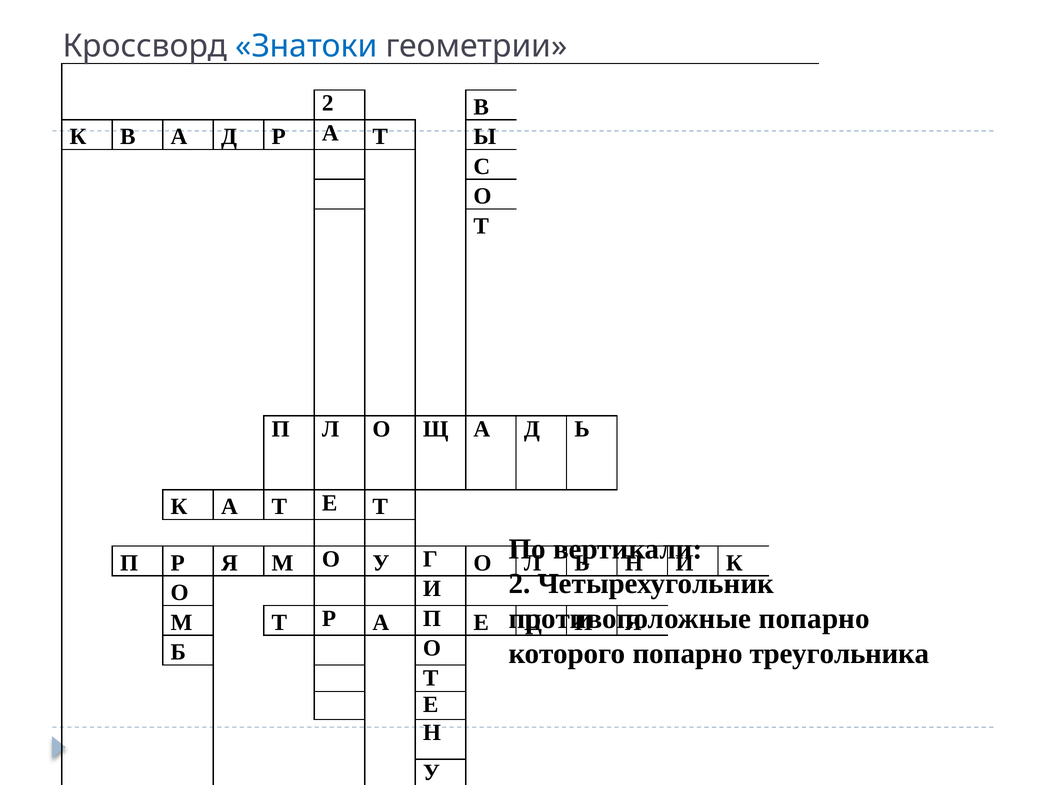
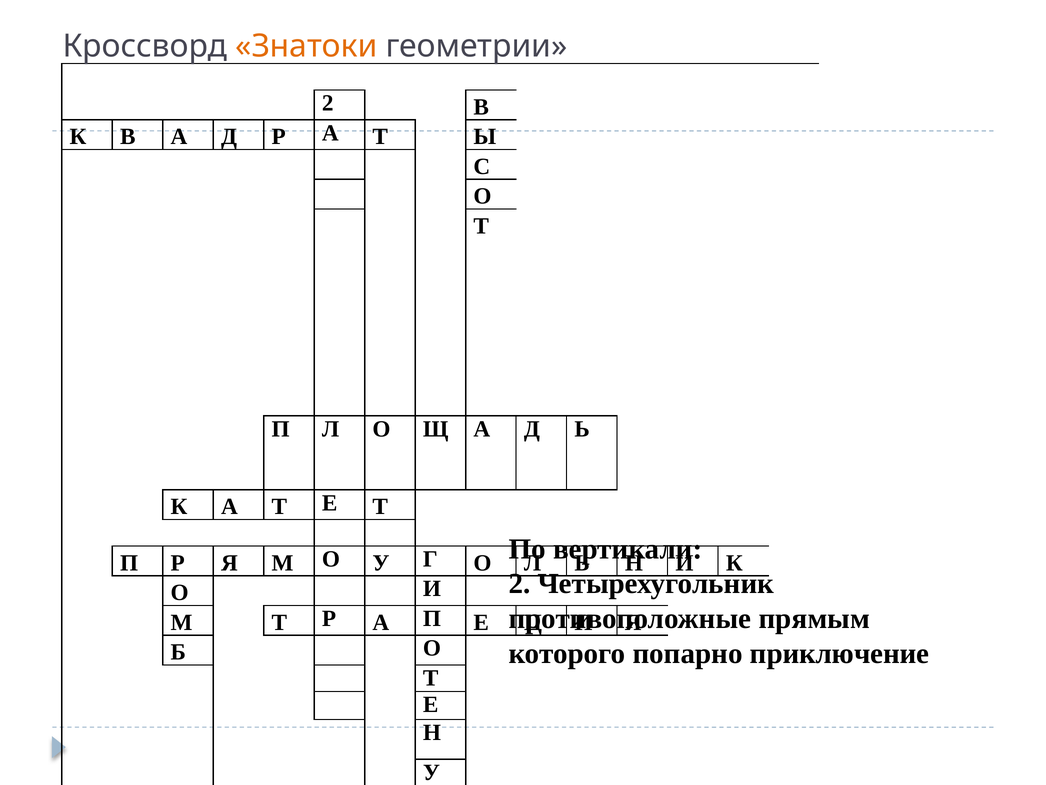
Знатоки colour: blue -> orange (306, 46)
попарно: попарно -> прямым (814, 618)
треугольника: треугольника -> приключение (840, 653)
